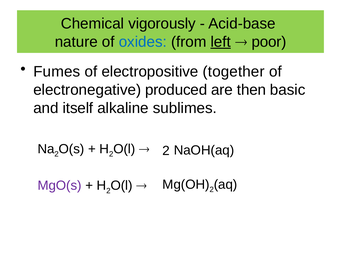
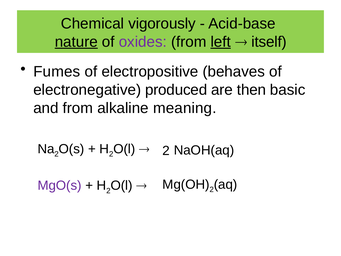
nature underline: none -> present (76, 42)
oxides colour: blue -> purple (143, 42)
poor: poor -> itself (269, 42)
together: together -> behaves (234, 72)
and itself: itself -> from (78, 108)
sublimes: sublimes -> meaning (185, 108)
